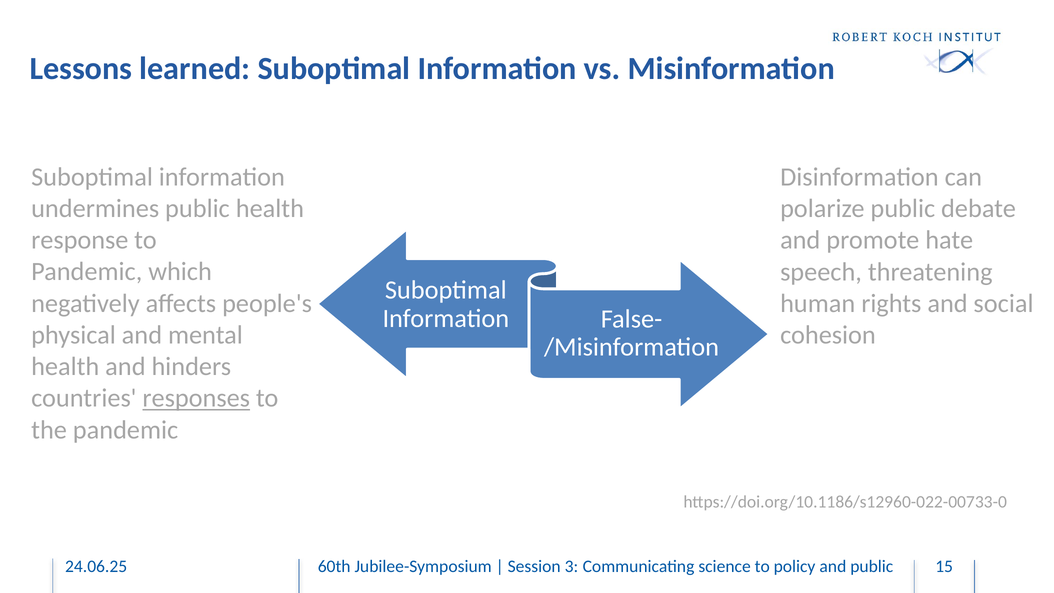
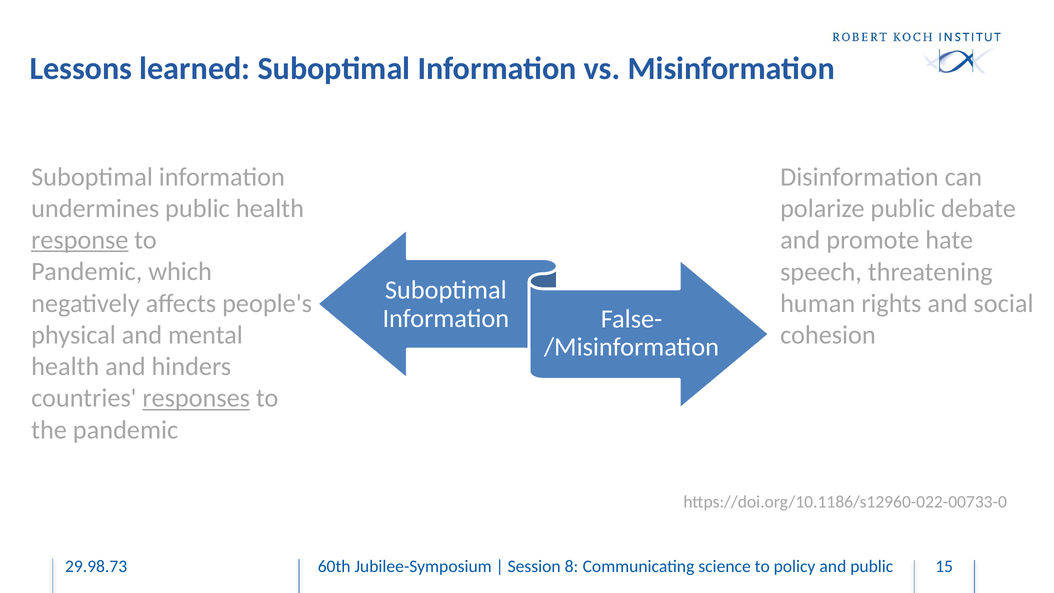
response underline: none -> present (80, 240)
24.06.25: 24.06.25 -> 29.98.73 (96, 566)
3: 3 -> 8 (571, 566)
